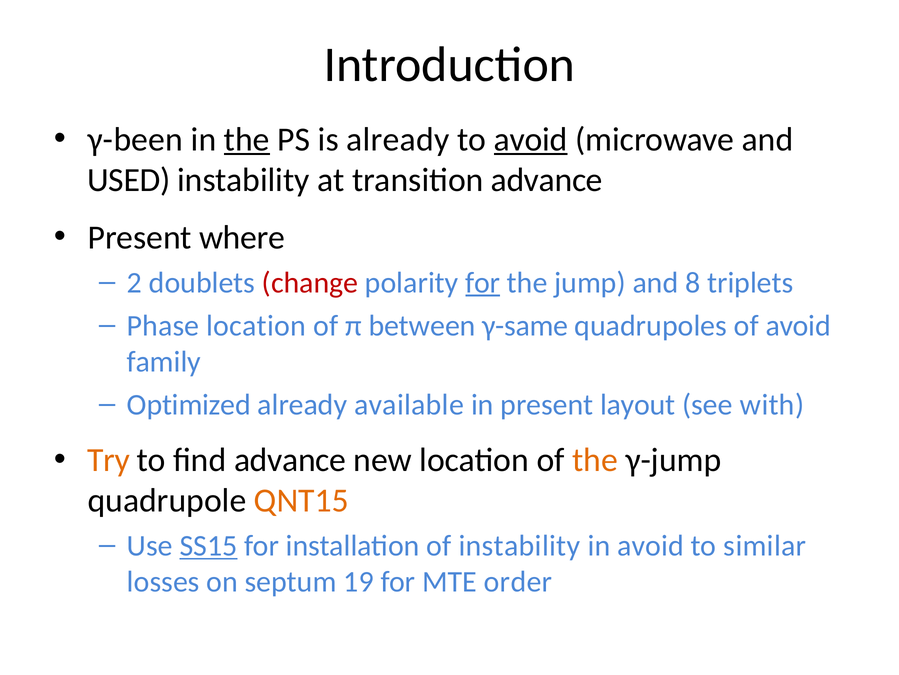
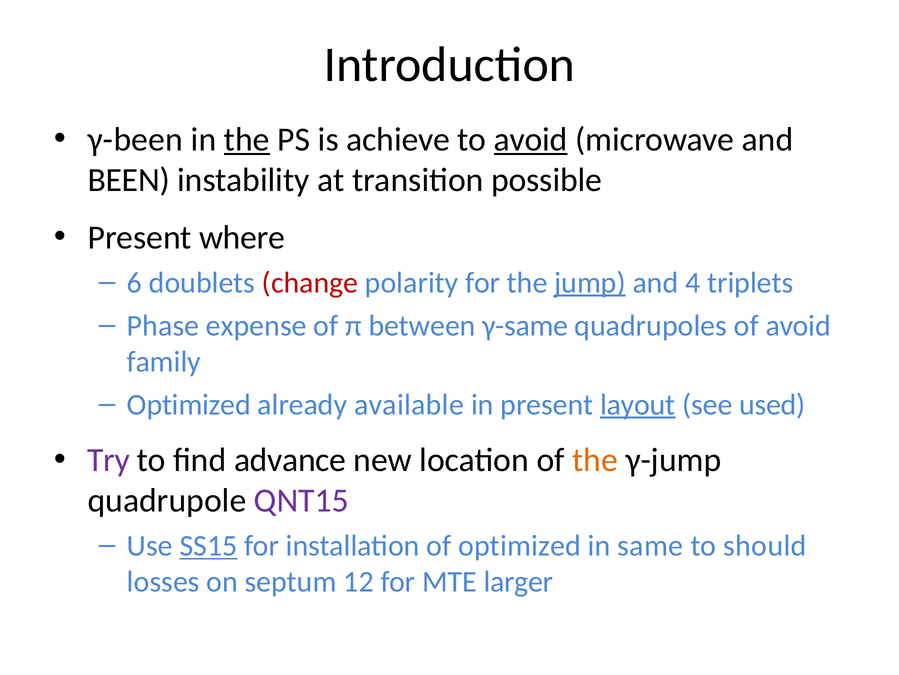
is already: already -> achieve (398, 139)
USED: USED -> BEEN (129, 180)
transition advance: advance -> possible (547, 180)
2: 2 -> 6 (135, 282)
for underline: present -> none (483, 282)
jump underline: none -> present (590, 282)
8: 8 -> 4 (693, 282)
Phase location: location -> expense (256, 325)
layout underline: none -> present (638, 404)
with: with -> used (772, 404)
Try colour: orange -> purple (109, 460)
QNT15 colour: orange -> purple (301, 500)
of instability: instability -> optimized (519, 545)
in avoid: avoid -> same (650, 545)
similar: similar -> should (765, 545)
19: 19 -> 12 (359, 581)
order: order -> larger (518, 581)
